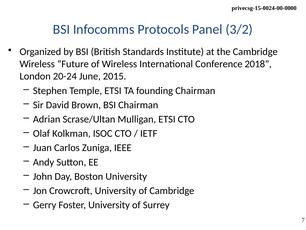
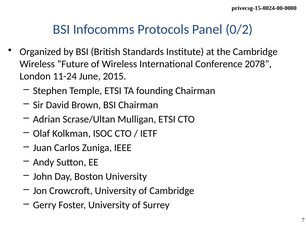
3/2: 3/2 -> 0/2 (239, 29)
2018: 2018 -> 2078 (258, 64)
20-24: 20-24 -> 11-24 (65, 76)
